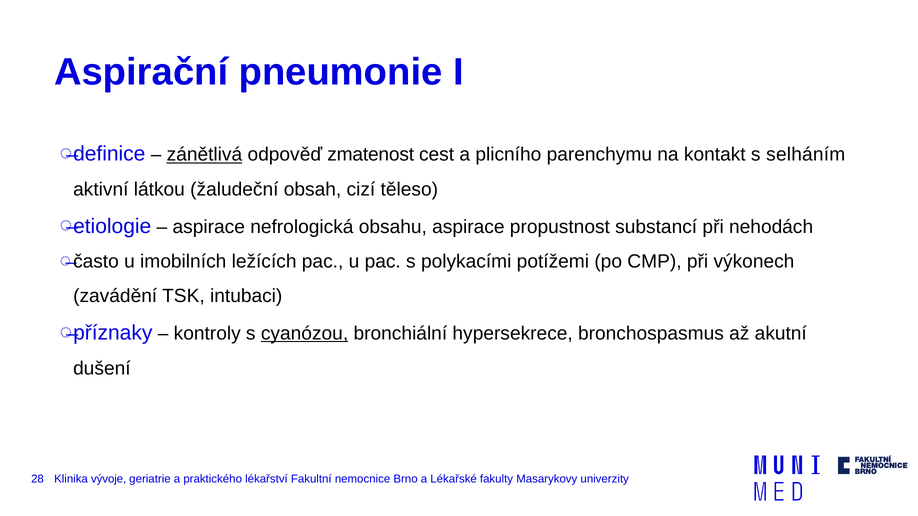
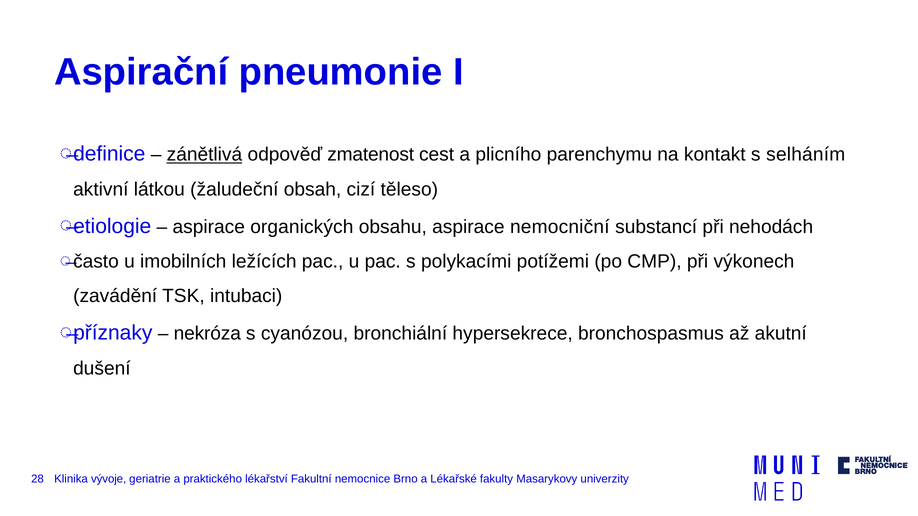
nefrologická: nefrologická -> organických (302, 227)
propustnost: propustnost -> nemocniční (560, 227)
kontroly: kontroly -> nekróza (207, 334)
cyanózou underline: present -> none (305, 334)
